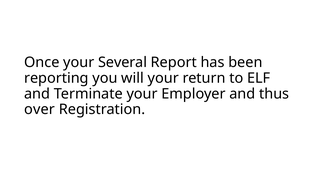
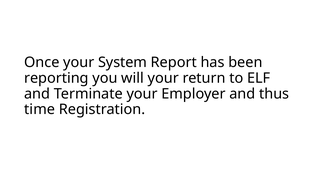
Several: Several -> System (123, 62)
over: over -> time (40, 109)
